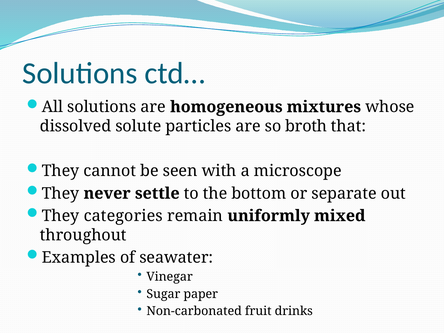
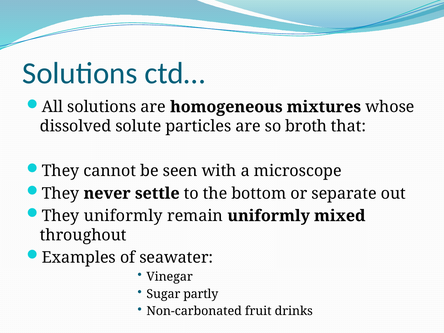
They categories: categories -> uniformly (123, 216)
paper: paper -> partly (201, 294)
